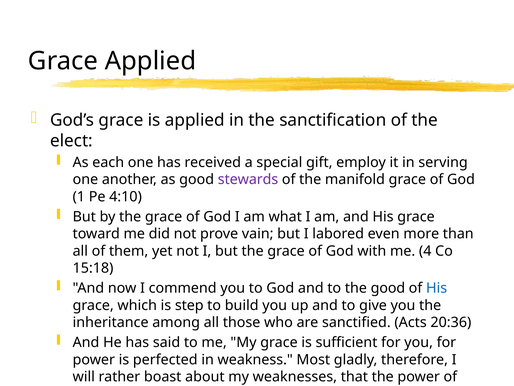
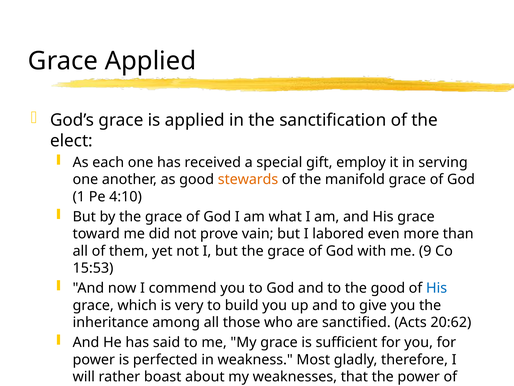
stewards colour: purple -> orange (248, 179)
4: 4 -> 9 (425, 251)
15:18: 15:18 -> 15:53 (93, 268)
step: step -> very (189, 305)
20:36: 20:36 -> 20:62 (451, 322)
